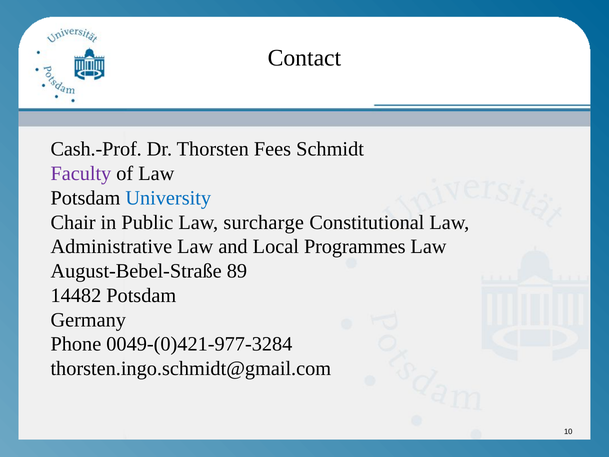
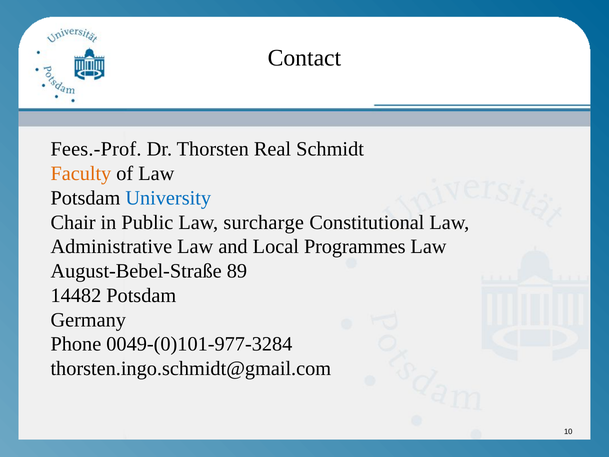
Cash.-Prof: Cash.-Prof -> Fees.-Prof (96, 149)
Fees: Fees -> Real (273, 149)
Faculty colour: purple -> orange (81, 173)
0049-(0)421-977-3284: 0049-(0)421-977-3284 -> 0049-(0)101-977-3284 (199, 344)
